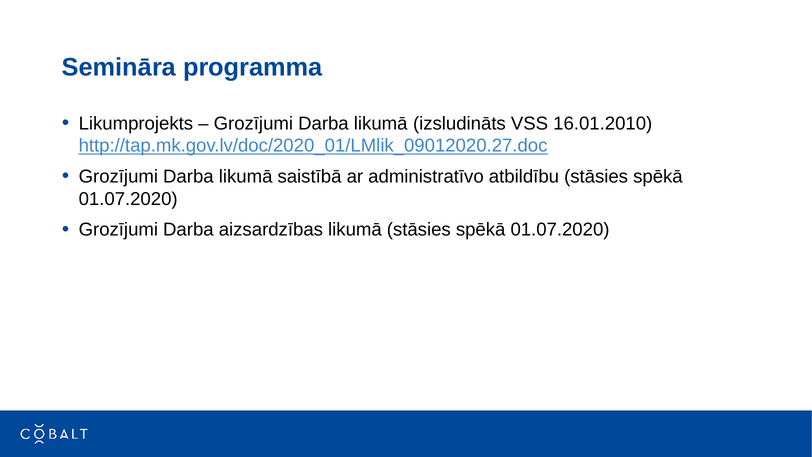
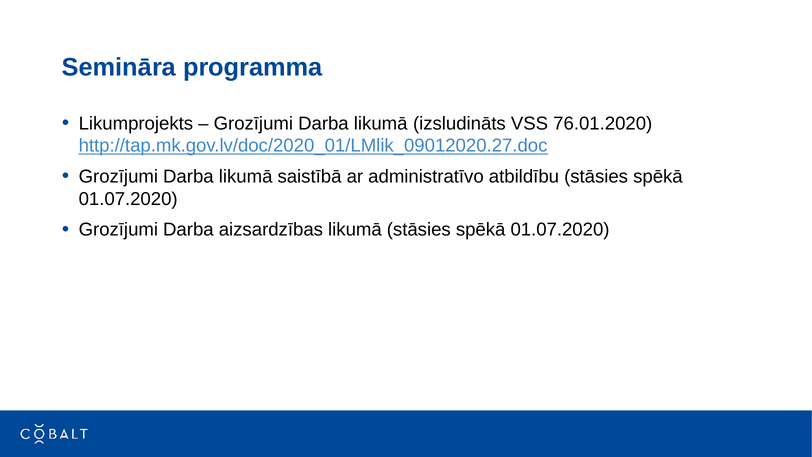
16.01.2010: 16.01.2010 -> 76.01.2020 (603, 123)
